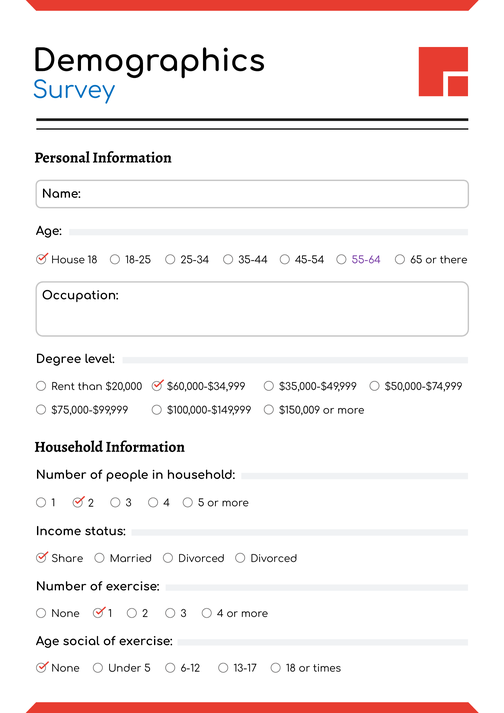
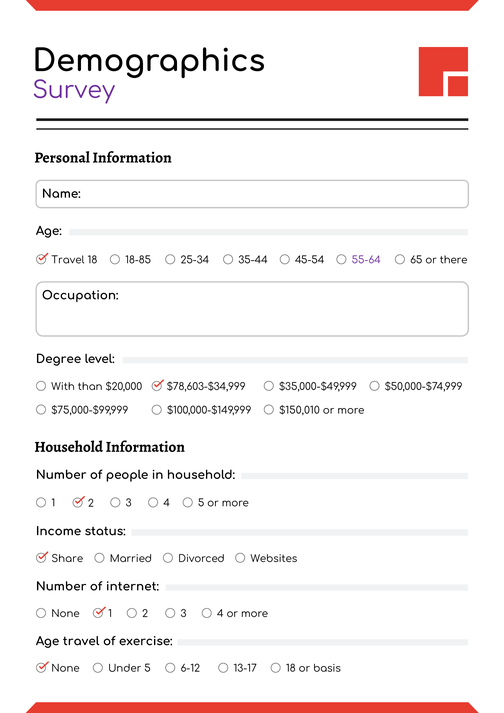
Survey colour: blue -> purple (74, 90)
House: House -> Travel (68, 260)
18-25: 18-25 -> 18-85 (138, 260)
Rent: Rent -> With (63, 387)
$60,000-$34,999: $60,000-$34,999 -> $78,603-$34,999 (206, 387)
$150,009: $150,009 -> $150,010 (299, 410)
Divorced Divorced: Divorced -> Websites (274, 559)
Number of exercise: exercise -> internet (132, 586)
social: social -> travel (81, 641)
times: times -> basis (327, 668)
